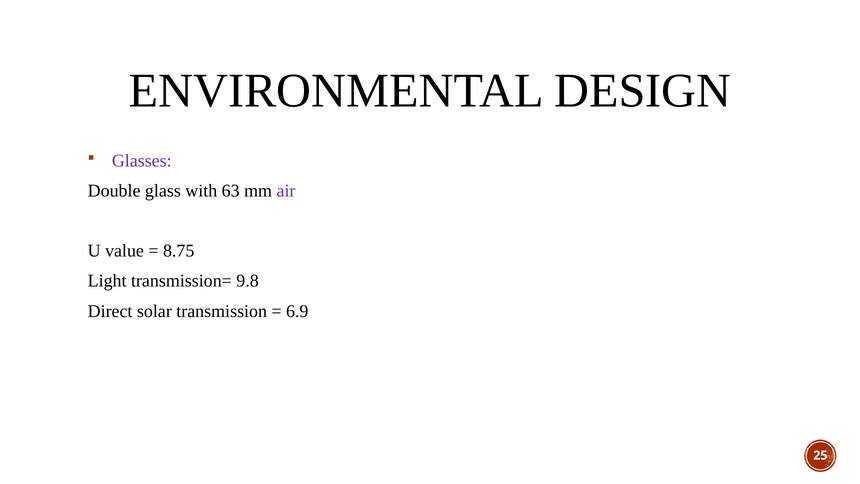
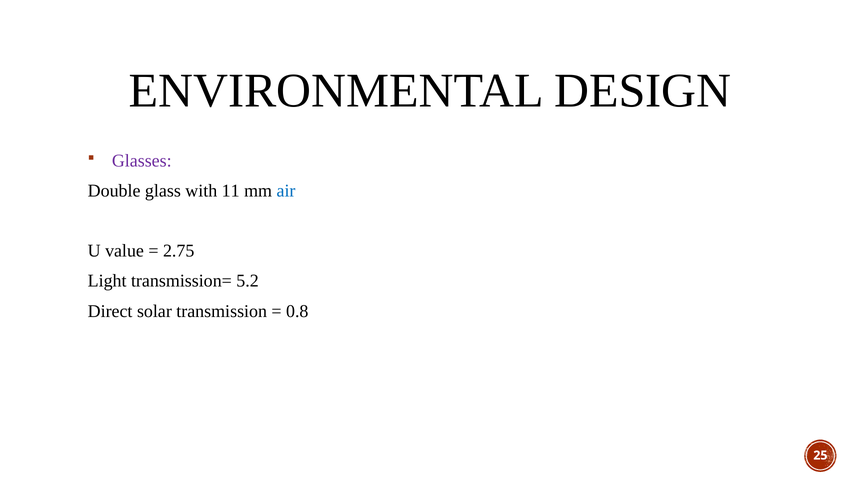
63: 63 -> 11 (231, 191)
air colour: purple -> blue (286, 191)
8.75: 8.75 -> 2.75 (179, 251)
9.8: 9.8 -> 5.2 (248, 281)
6.9: 6.9 -> 0.8 (297, 311)
